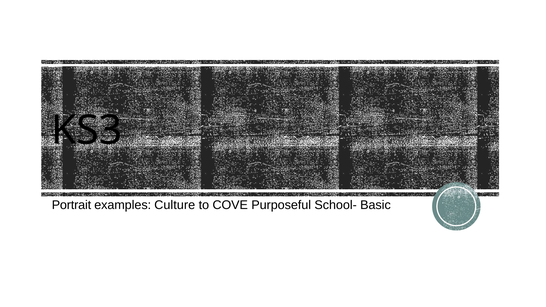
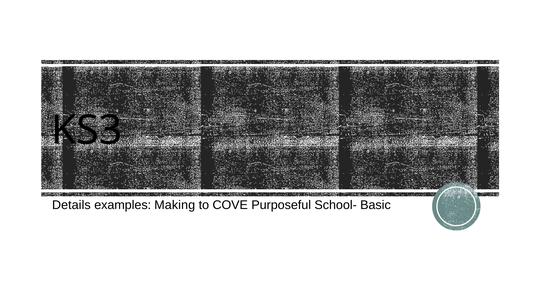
Portrait: Portrait -> Details (71, 205)
Culture: Culture -> Making (175, 205)
